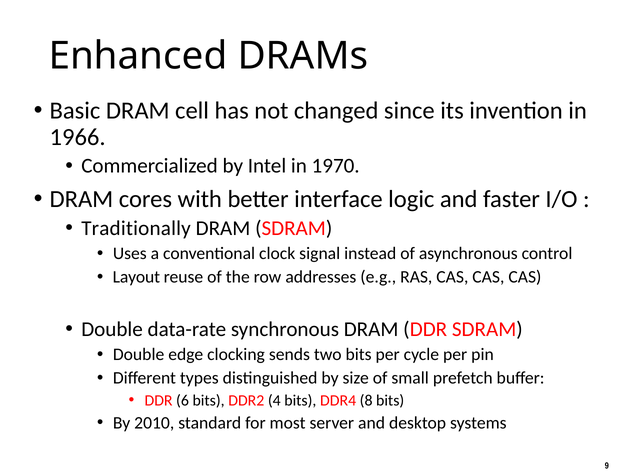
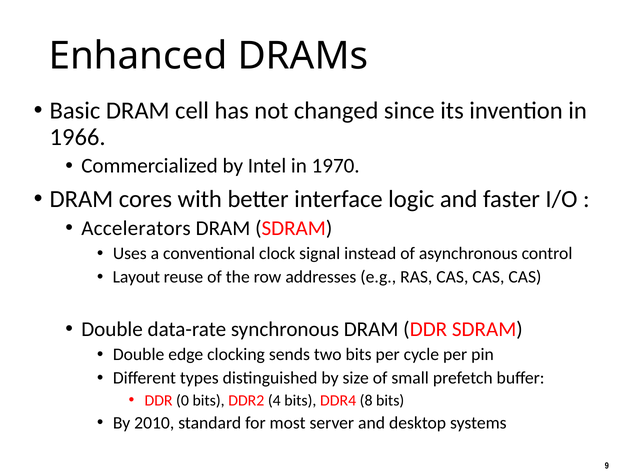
Traditionally: Traditionally -> Accelerators (136, 229)
6: 6 -> 0 (183, 401)
